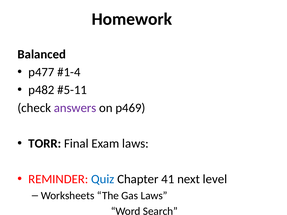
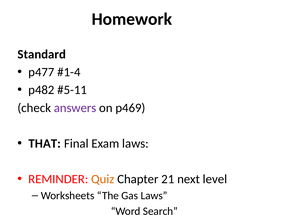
Balanced: Balanced -> Standard (42, 54)
TORR: TORR -> THAT (45, 144)
Quiz colour: blue -> orange (103, 179)
41: 41 -> 21 (168, 179)
